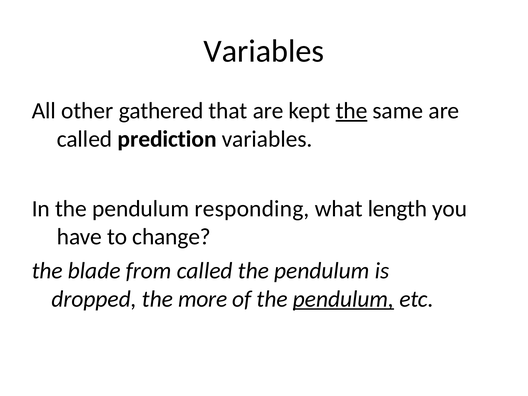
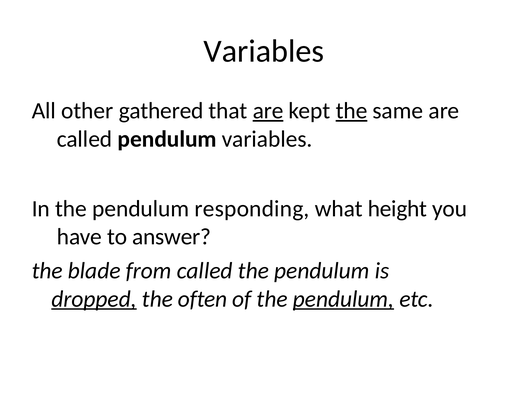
are underline: none -> present (268, 111)
called prediction: prediction -> pendulum (167, 139)
length: length -> height (397, 209)
change: change -> answer (172, 237)
dropped underline: none -> present (94, 299)
more: more -> often (203, 299)
